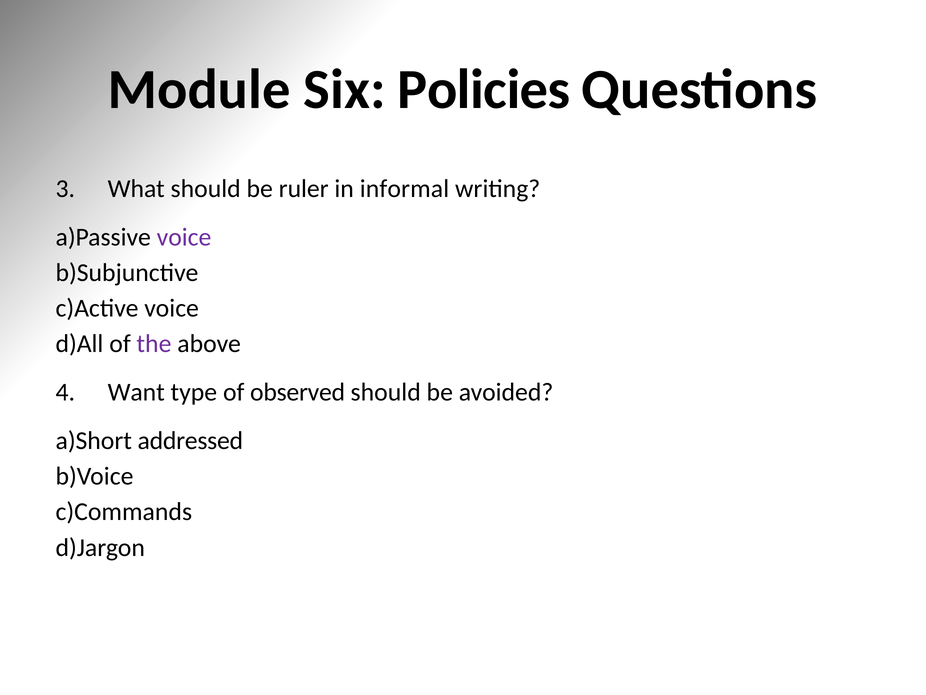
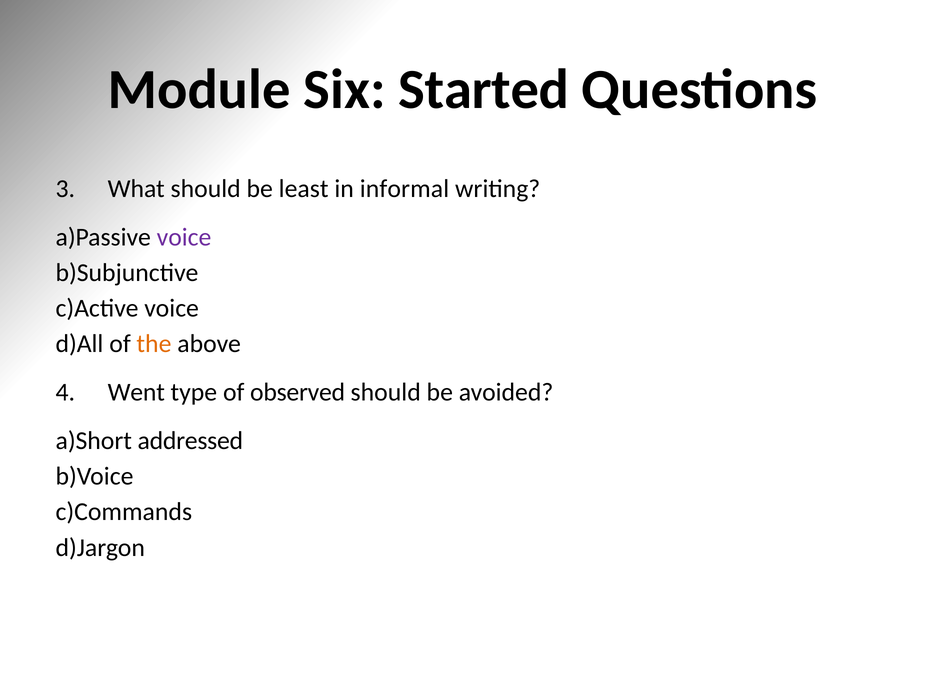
Policies: Policies -> Started (484, 90)
ruler: ruler -> least (304, 189)
the colour: purple -> orange (154, 344)
Want: Want -> Went (136, 392)
